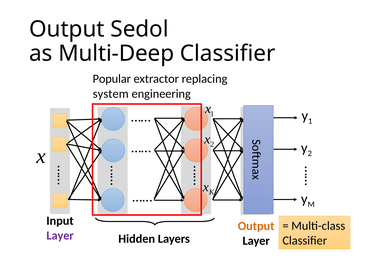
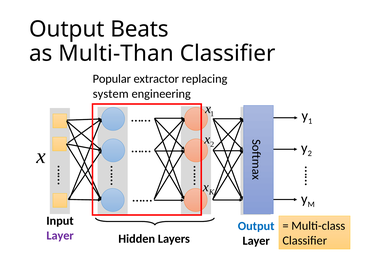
Sedol: Sedol -> Beats (140, 29)
Multi-Deep: Multi-Deep -> Multi-Than (116, 54)
Output colour: orange -> blue (256, 226)
